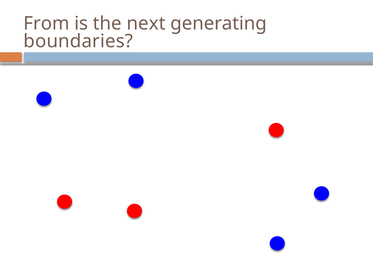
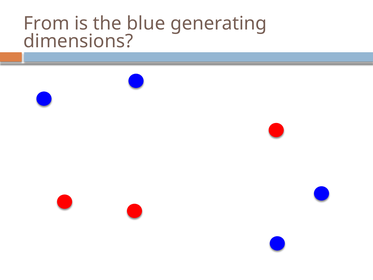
next: next -> blue (146, 23)
boundaries: boundaries -> dimensions (78, 41)
